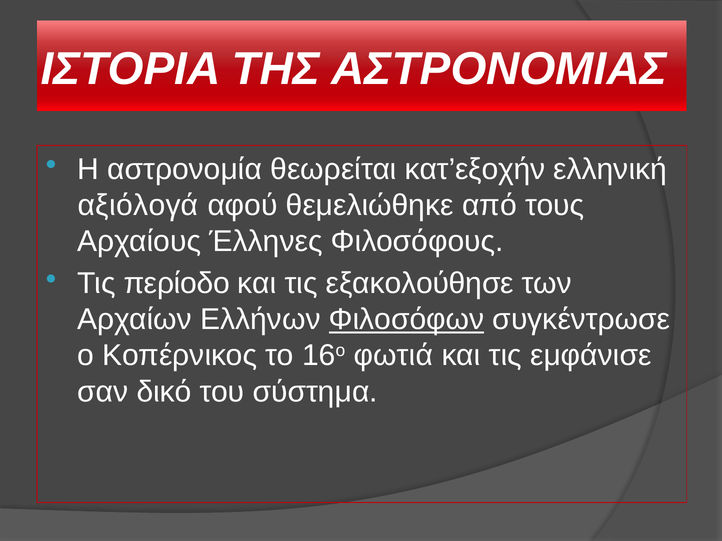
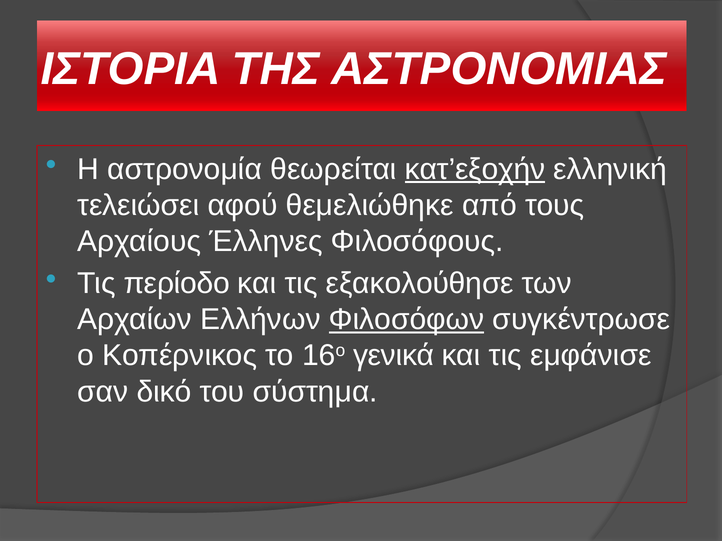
κατ’εξοχήν underline: none -> present (475, 169)
αξιόλογά: αξιόλογά -> τελειώσει (138, 205)
φωτιά: φωτιά -> γενικά (394, 356)
